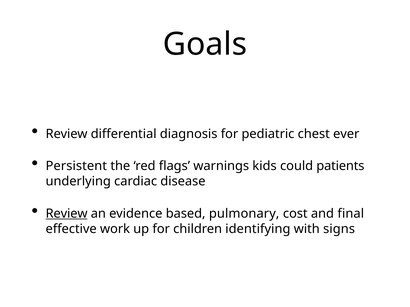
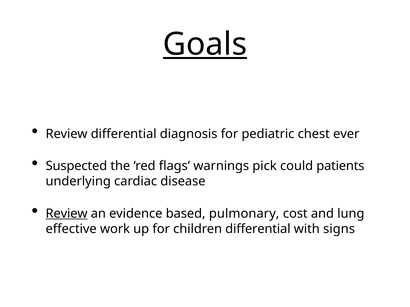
Goals underline: none -> present (205, 44)
Persistent: Persistent -> Suspected (76, 166)
kids: kids -> pick (265, 166)
final: final -> lung (351, 214)
children identifying: identifying -> differential (258, 229)
